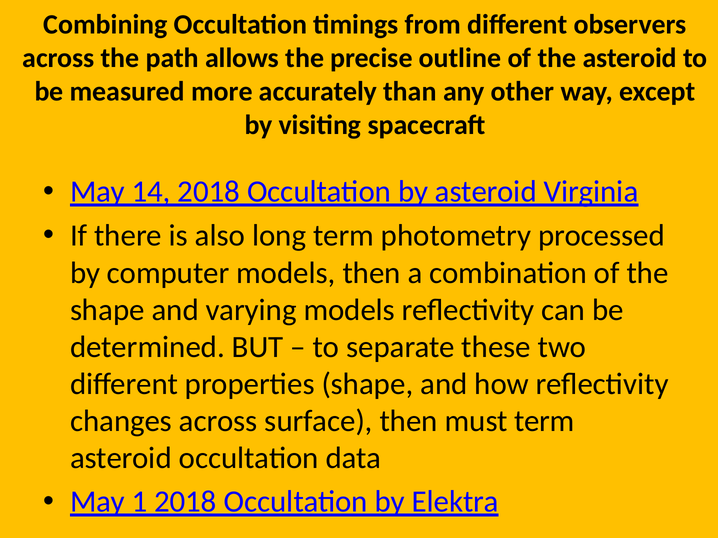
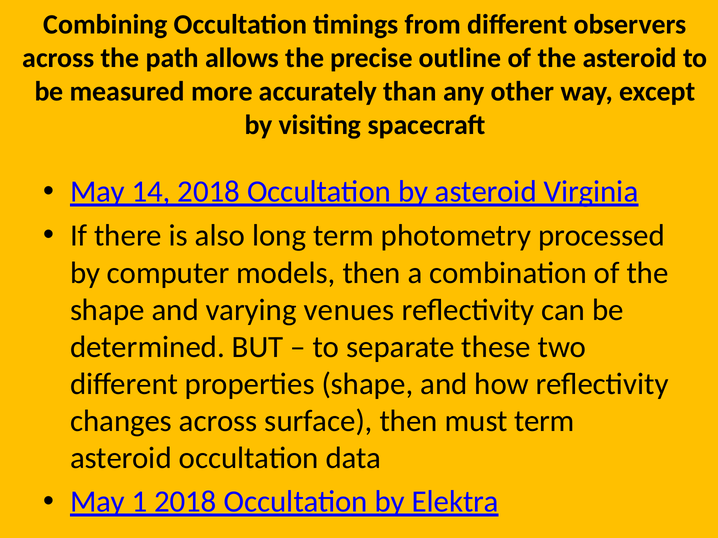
varying models: models -> venues (349, 310)
